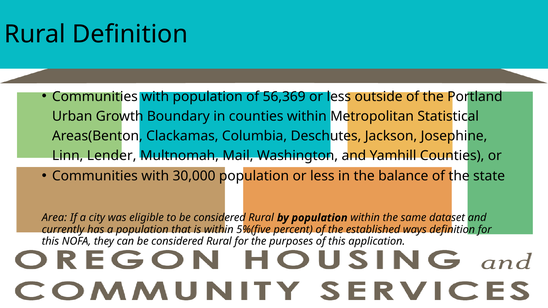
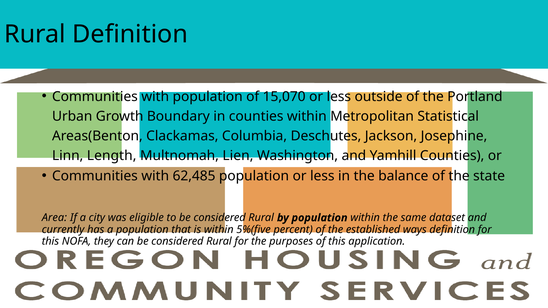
56,369: 56,369 -> 15,070 (284, 97)
Lender: Lender -> Length (112, 156)
Mail: Mail -> Lien (238, 156)
30,000: 30,000 -> 62,485 (194, 176)
